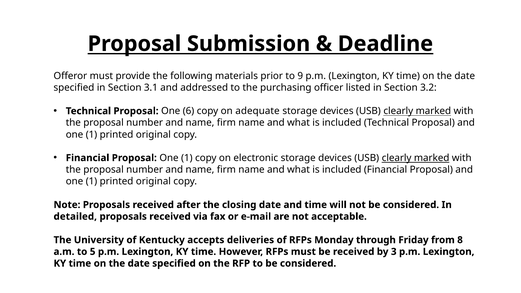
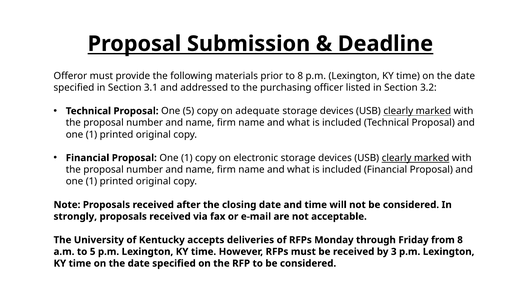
to 9: 9 -> 8 (300, 76)
One 6: 6 -> 5 (189, 111)
detailed: detailed -> strongly (75, 217)
